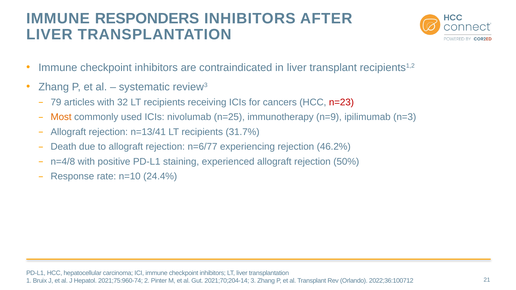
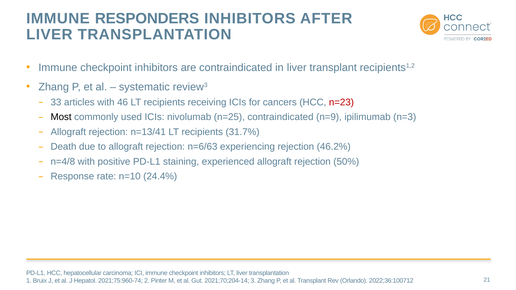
79: 79 -> 33 (56, 102)
32: 32 -> 46 (123, 102)
Most colour: orange -> black (61, 117)
n=25 immunotherapy: immunotherapy -> contraindicated (280, 117)
n=6/77: n=6/77 -> n=6/63 (202, 147)
